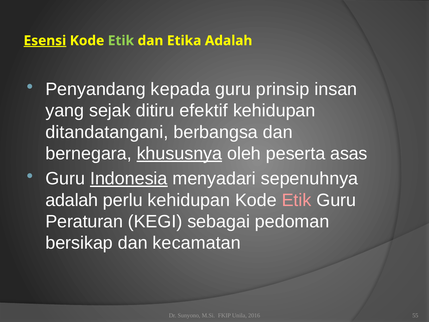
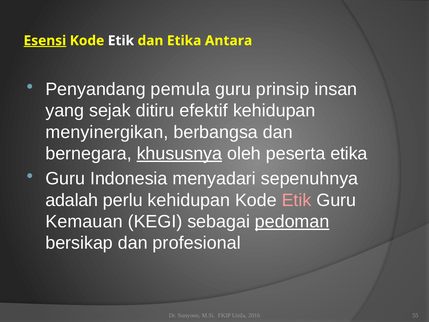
Etik colour: light green -> white (121, 41)
Etika Adalah: Adalah -> Antara (229, 41)
kepada: kepada -> pemula (180, 89)
ditandatangani: ditandatangani -> menyinergikan (107, 132)
peserta asas: asas -> etika (349, 154)
Indonesia underline: present -> none (129, 179)
Peraturan: Peraturan -> Kemauan (84, 221)
pedoman underline: none -> present (292, 221)
kecamatan: kecamatan -> profesional (197, 243)
